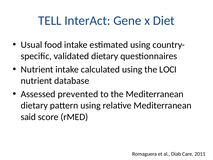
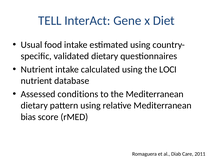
prevented: prevented -> conditions (78, 94)
said: said -> bias (28, 117)
